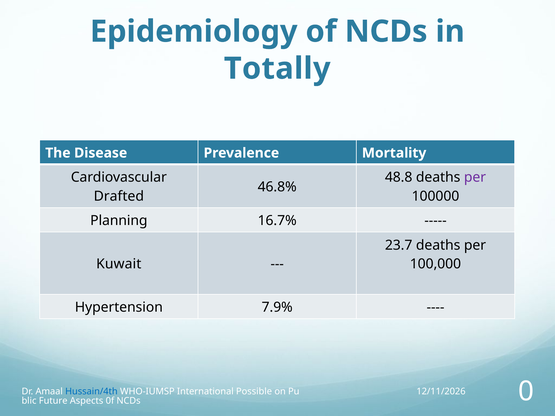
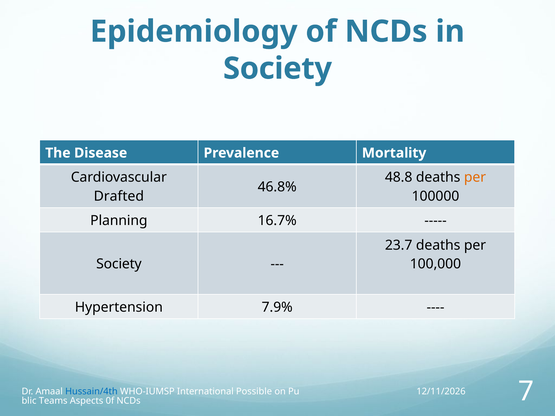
Totally: Totally -> Society (278, 69)
per colour: purple -> orange (475, 178)
Kuwait: Kuwait -> Society (119, 264)
Future: Future -> Teams (53, 401)
0: 0 -> 7 (526, 392)
